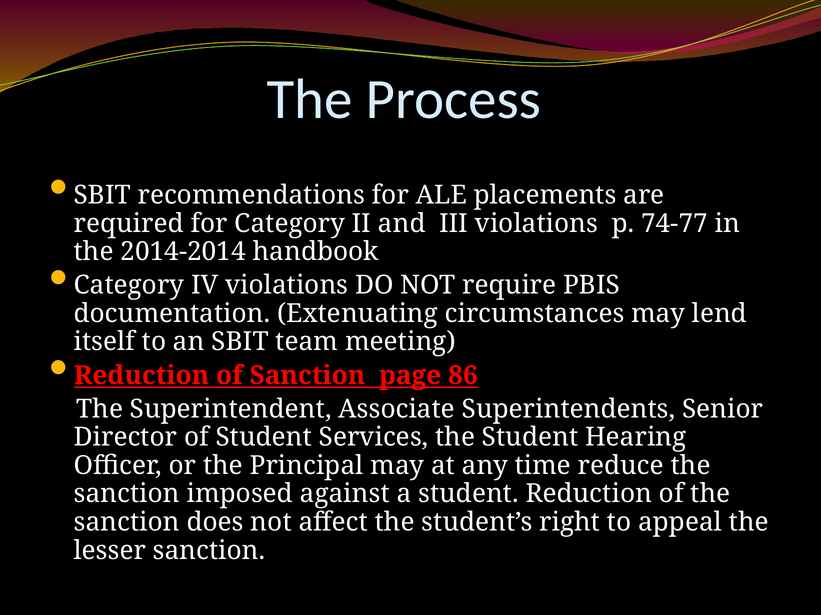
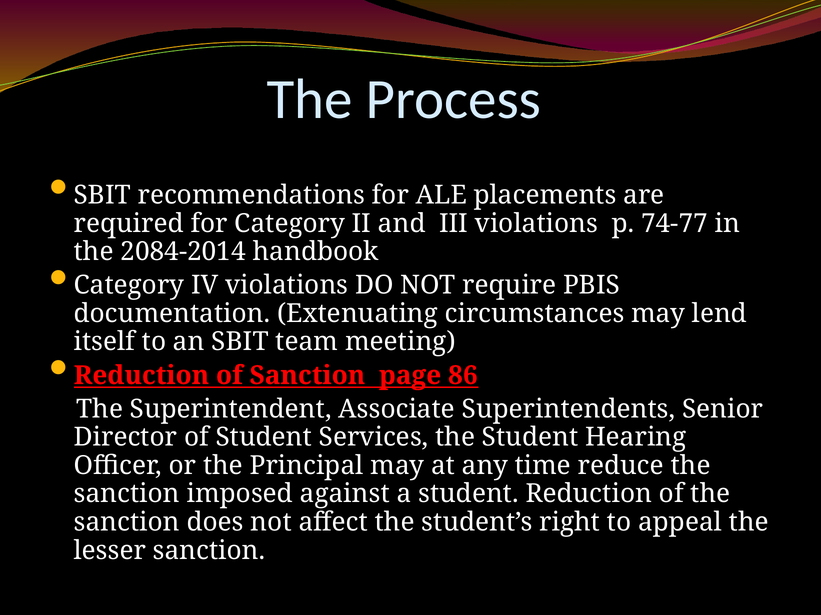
2014-2014: 2014-2014 -> 2084-2014 (183, 252)
